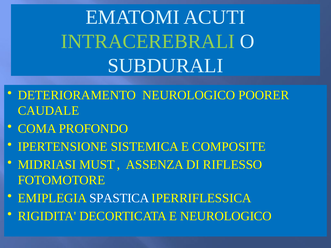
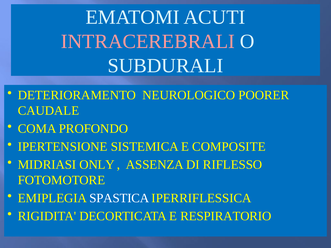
INTRACEREBRALI colour: light green -> pink (148, 41)
MUST: MUST -> ONLY (97, 165)
E NEUROLOGICO: NEUROLOGICO -> RESPIRATORIO (226, 216)
